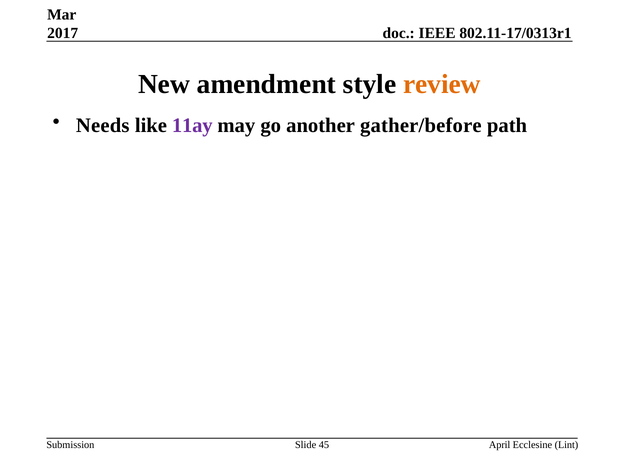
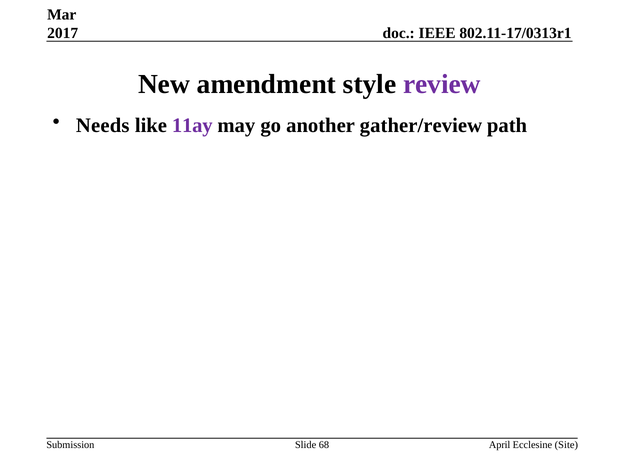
review colour: orange -> purple (442, 84)
gather/before: gather/before -> gather/review (421, 125)
45: 45 -> 68 (324, 445)
Lint: Lint -> Site (566, 445)
